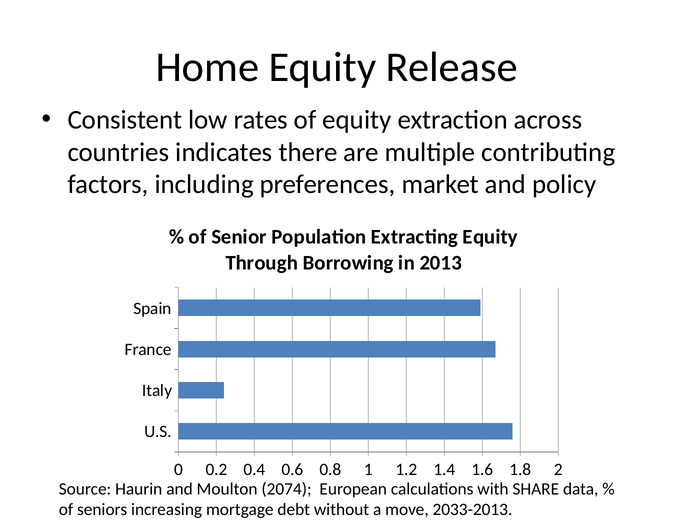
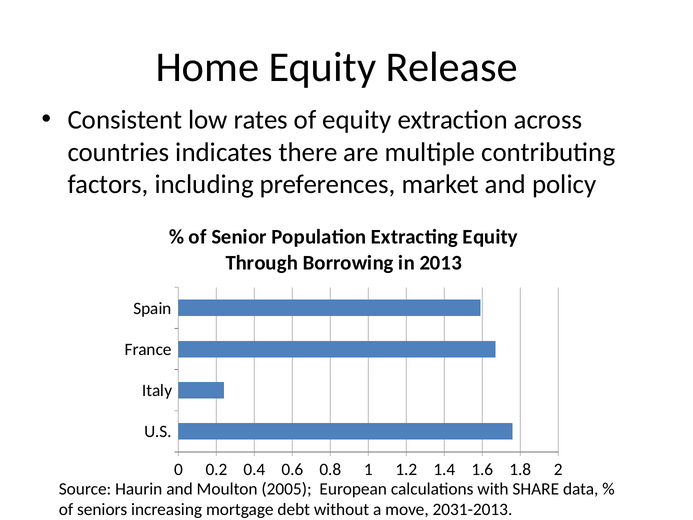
2074: 2074 -> 2005 (287, 489)
2033-2013: 2033-2013 -> 2031-2013 (472, 509)
